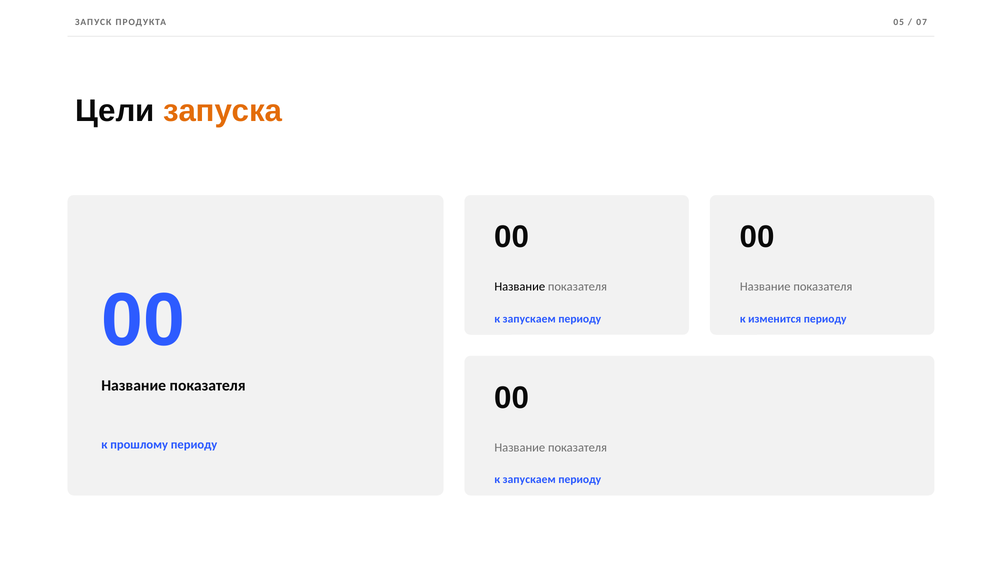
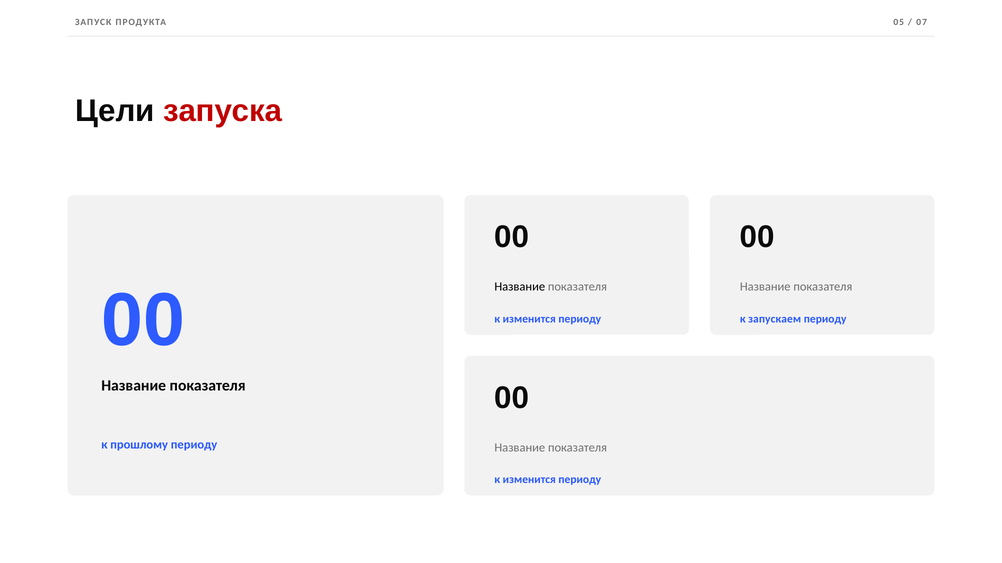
запуска colour: orange -> red (223, 111)
запускаем: запускаем -> изменится (529, 319)
изменится: изменится -> запускаем (775, 319)
запускаем: запускаем -> изменится (529, 480)
